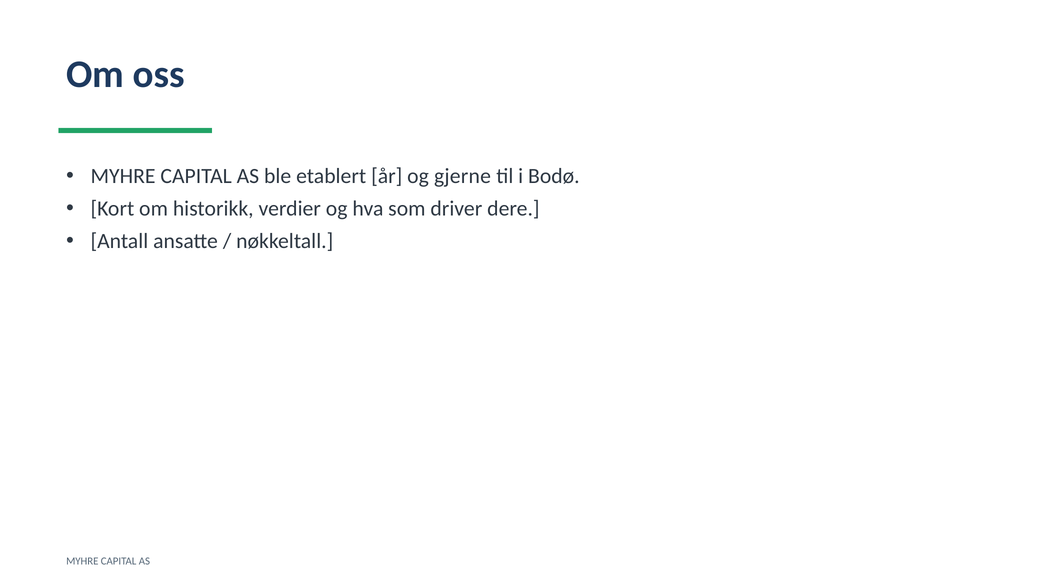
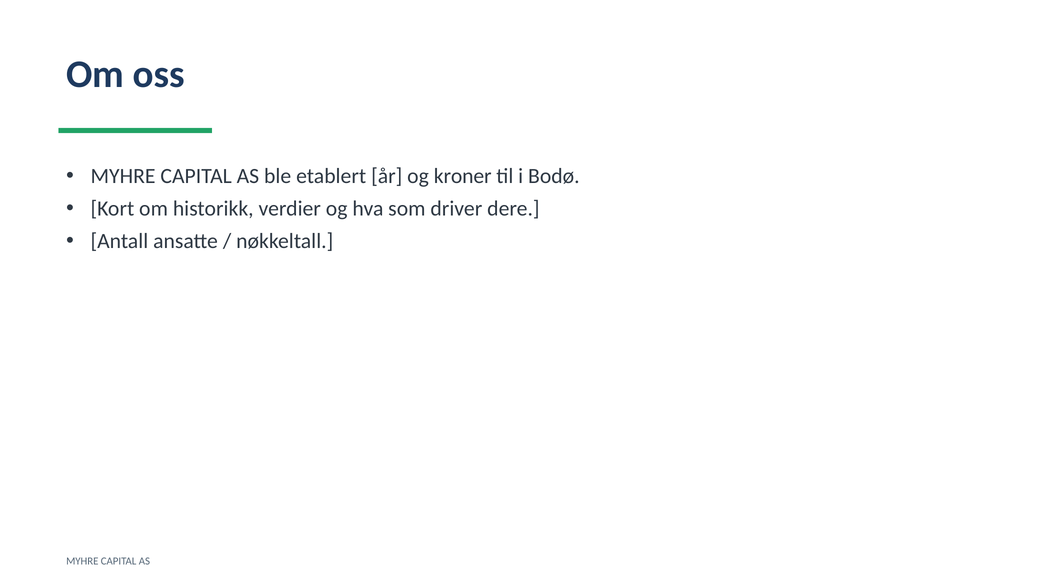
gjerne: gjerne -> kroner (463, 176)
